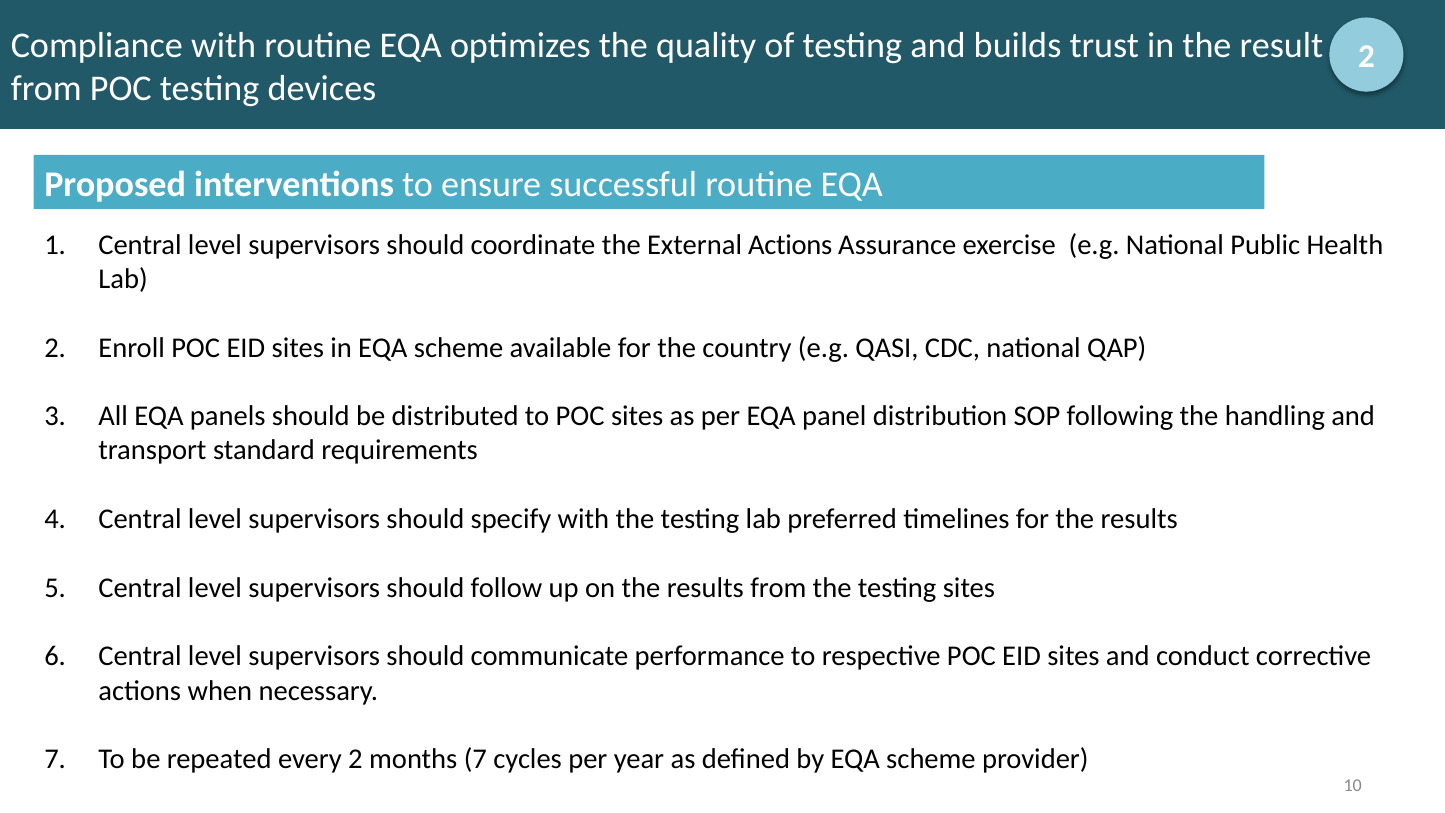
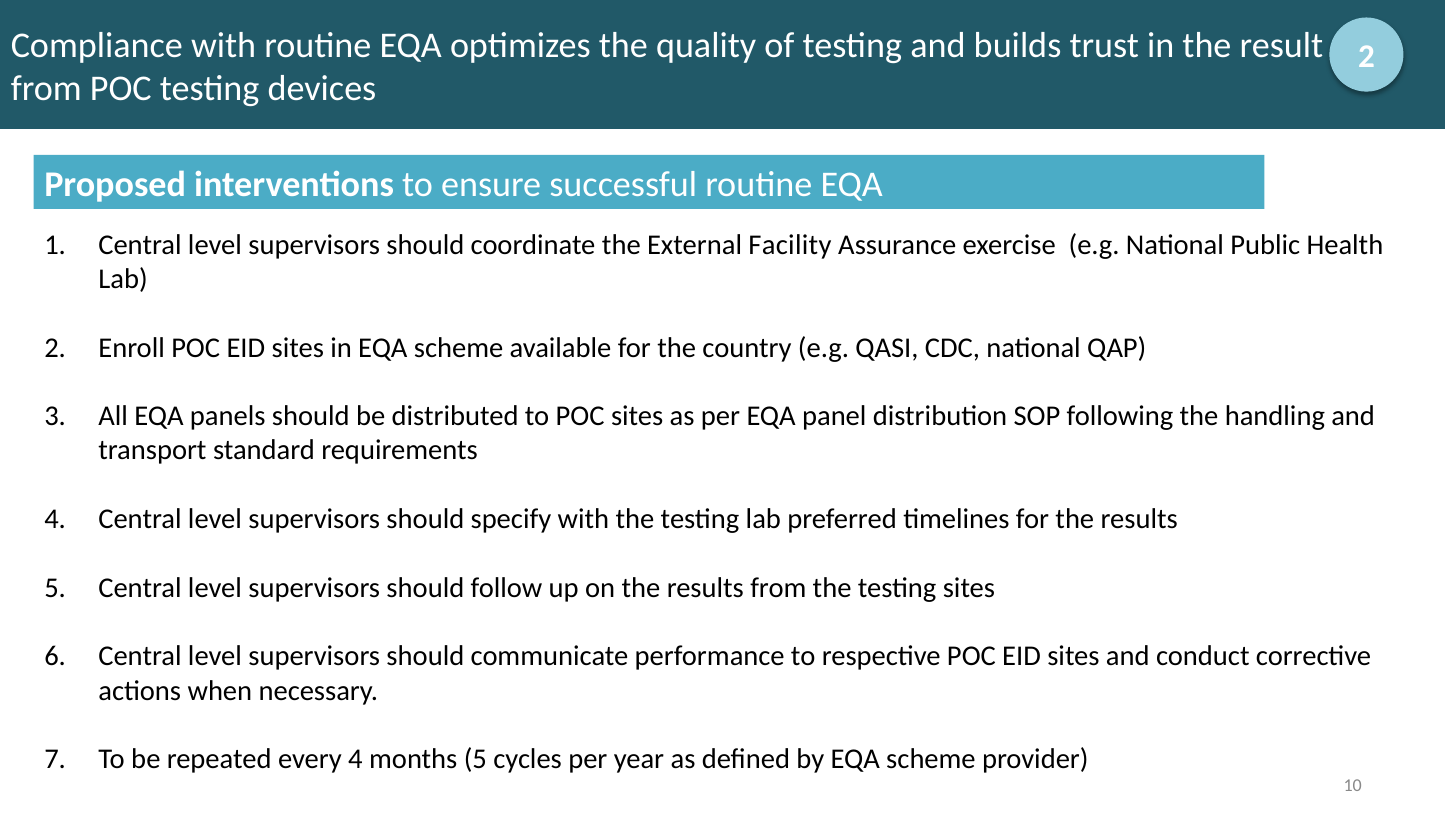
External Actions: Actions -> Facility (790, 245)
every 2: 2 -> 4 (355, 759)
months 7: 7 -> 5 (475, 759)
